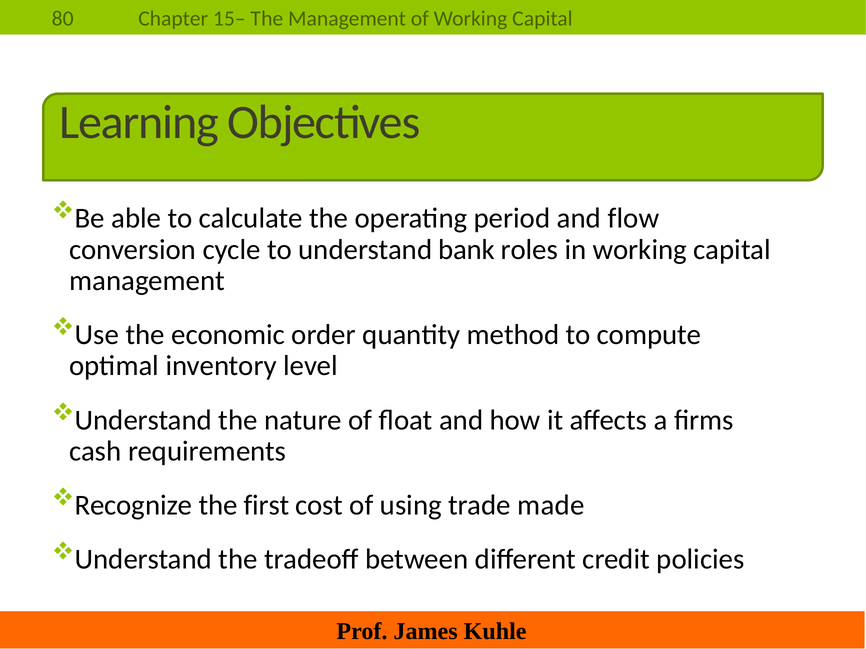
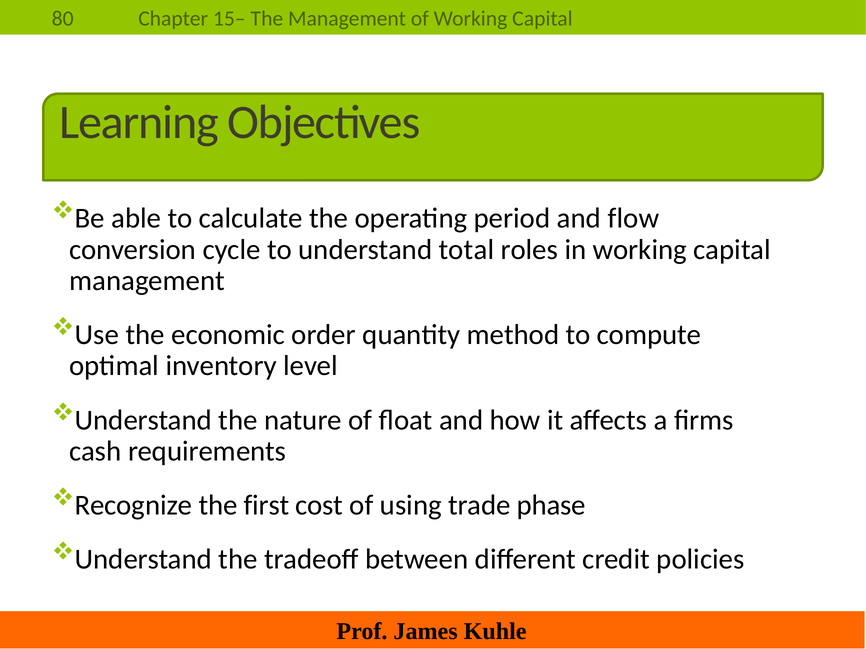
bank: bank -> total (466, 250)
made: made -> phase (551, 506)
